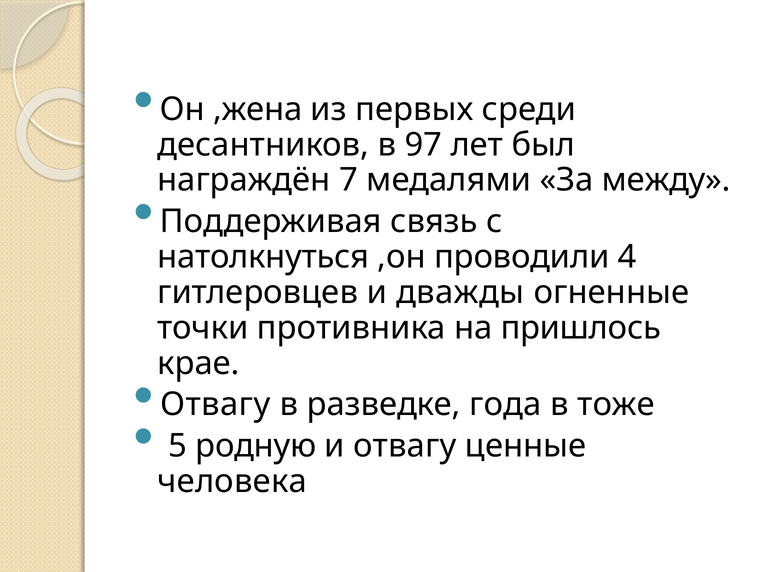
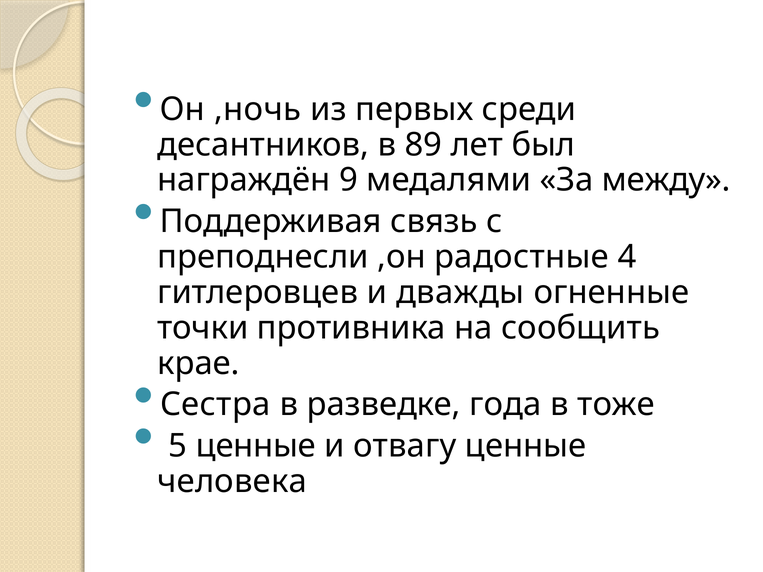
,жена: ,жена -> ,ночь (258, 109)
97: 97 -> 89 (423, 145)
7: 7 -> 9 (349, 180)
натолкнуться: натолкнуться -> преподнесли (263, 257)
проводили: проводили -> радостные (522, 257)
пришлось: пришлось -> сообщить (581, 328)
Отвагу: Отвагу -> Сестра (215, 405)
5 родную: родную -> ценные (256, 446)
